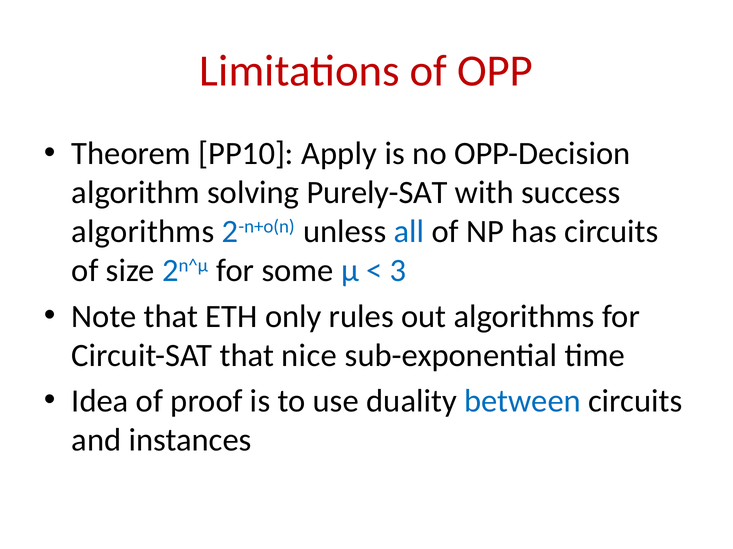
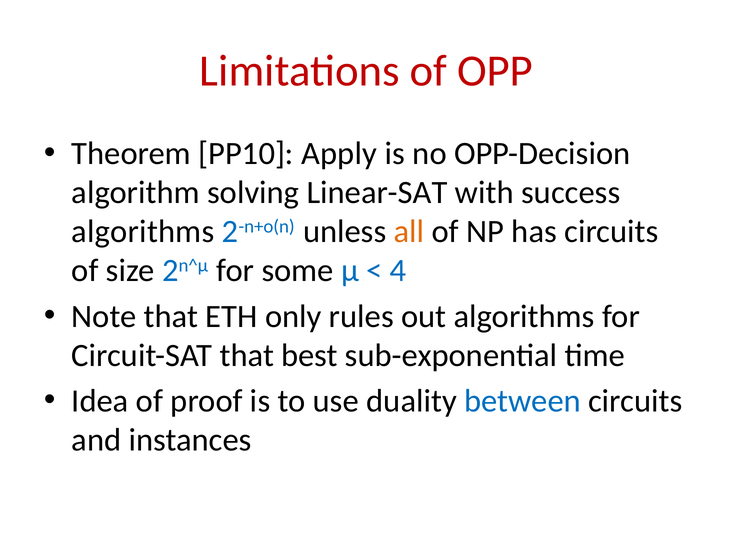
Purely-SAT: Purely-SAT -> Linear-SAT (377, 193)
all colour: blue -> orange (409, 232)
3: 3 -> 4 (398, 271)
nice: nice -> best (309, 356)
